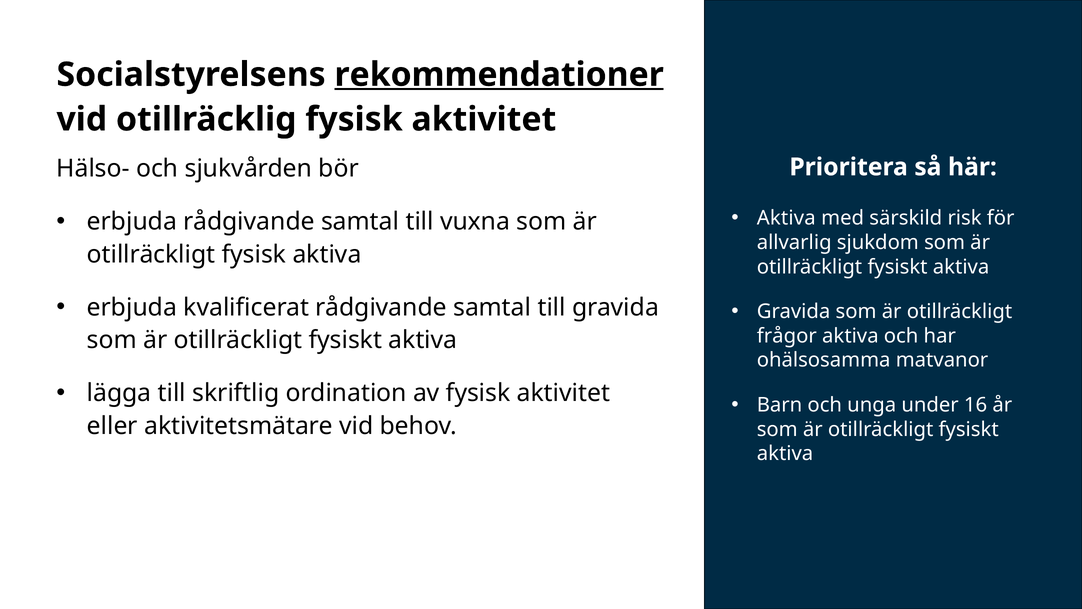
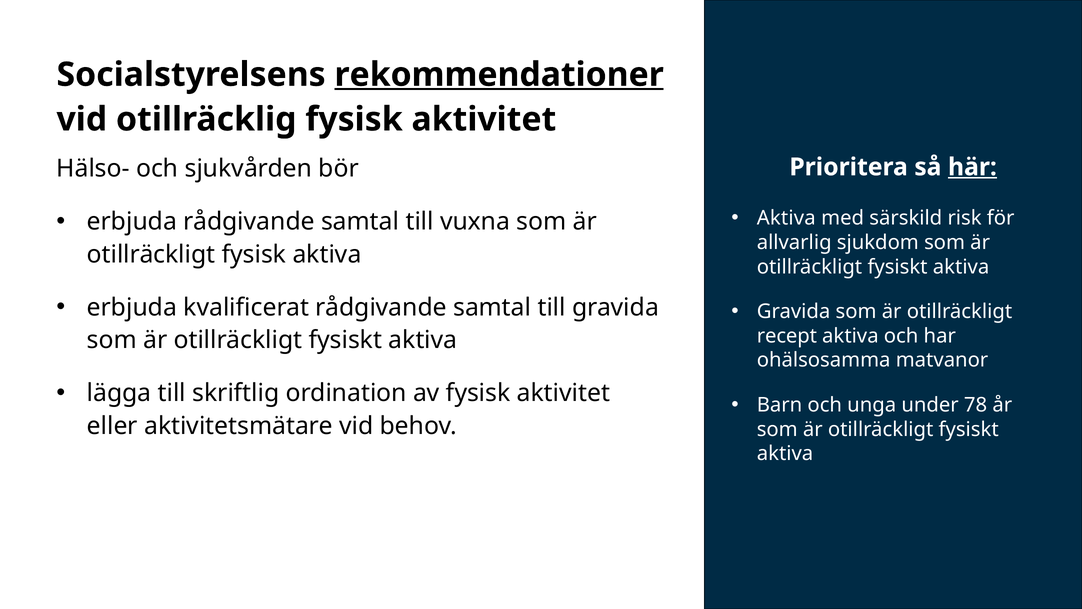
här underline: none -> present (972, 167)
frågor: frågor -> recept (787, 336)
16: 16 -> 78 (976, 405)
